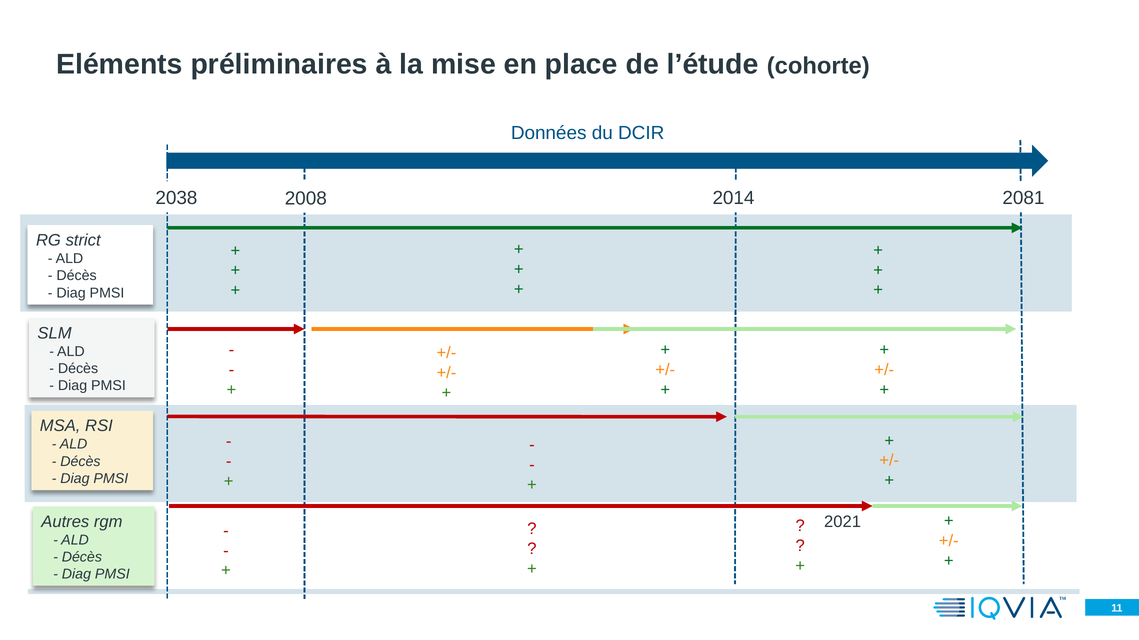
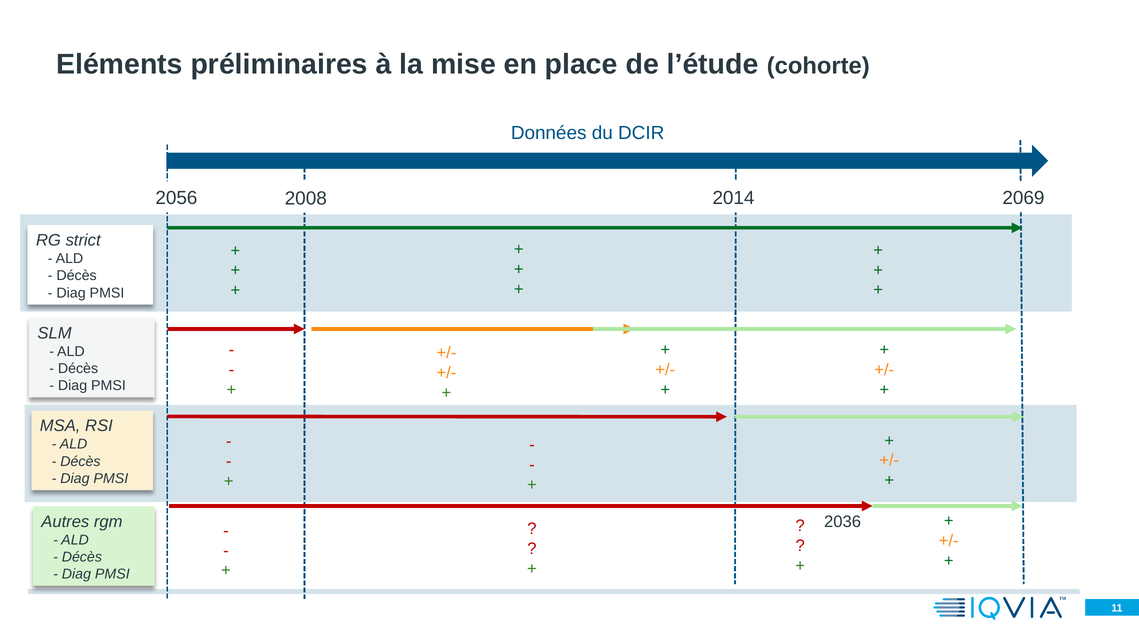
2038: 2038 -> 2056 (176, 198)
2081: 2081 -> 2069 (1024, 198)
2021: 2021 -> 2036 (843, 522)
